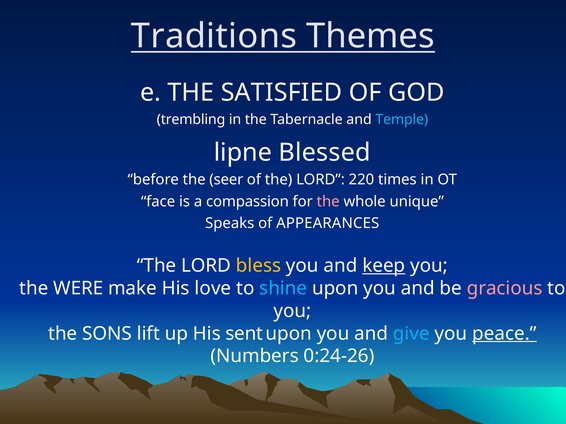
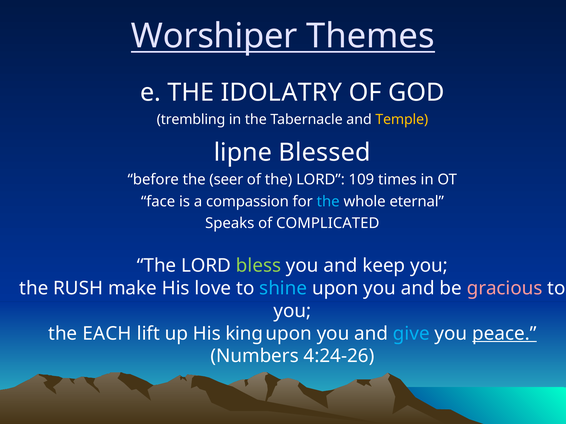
Traditions: Traditions -> Worshiper (214, 36)
SATISFIED: SATISFIED -> IDOLATRY (281, 93)
Temple colour: light blue -> yellow (402, 119)
220: 220 -> 109 (361, 180)
the colour: pink -> light blue (328, 202)
unique: unique -> eternal (417, 202)
APPEARANCES: APPEARANCES -> COMPLICATED (328, 224)
bless colour: yellow -> light green (259, 266)
keep underline: present -> none (384, 266)
WERE: WERE -> RUSH (78, 289)
SONS: SONS -> EACH (107, 334)
sent: sent -> king (244, 334)
0:24-26: 0:24-26 -> 4:24-26 (339, 357)
